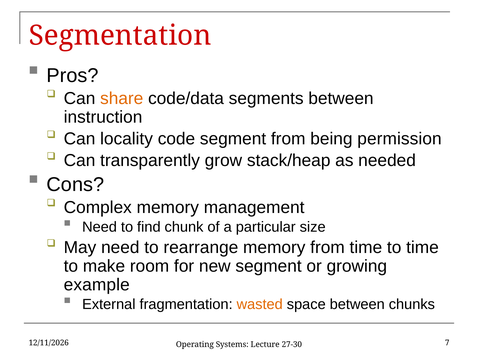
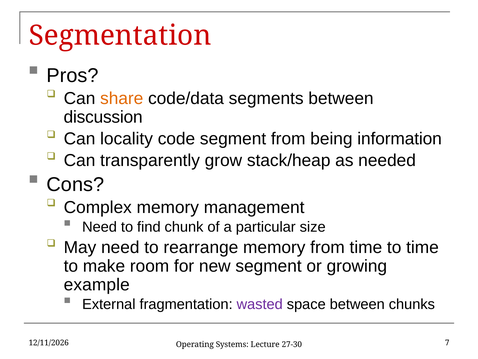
instruction: instruction -> discussion (103, 117)
permission: permission -> information (400, 139)
wasted colour: orange -> purple (260, 304)
